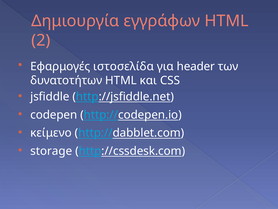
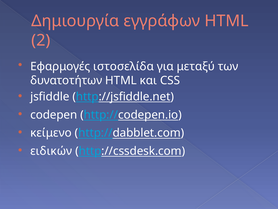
header: header -> μεταξύ (196, 66)
storage: storage -> ειδικών (51, 151)
